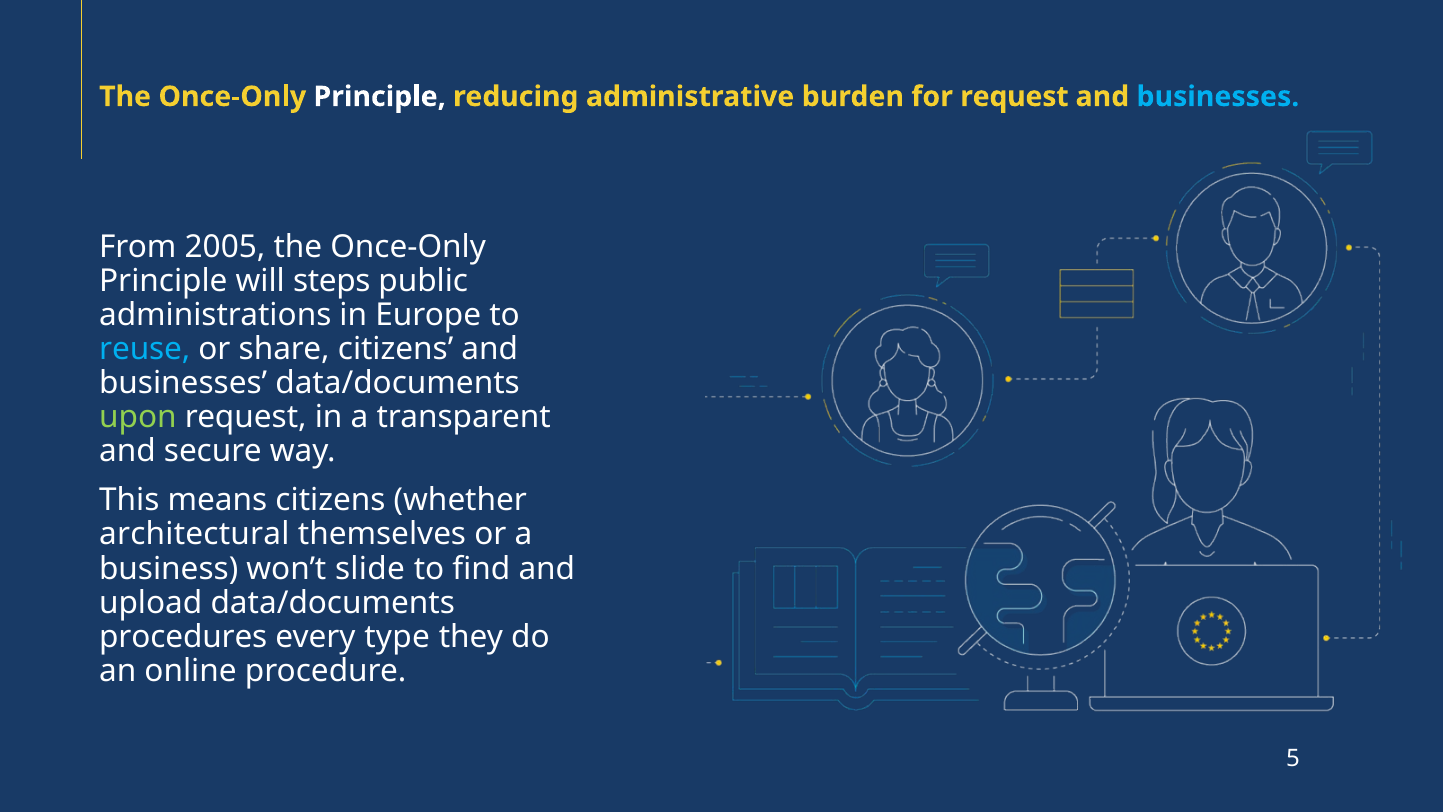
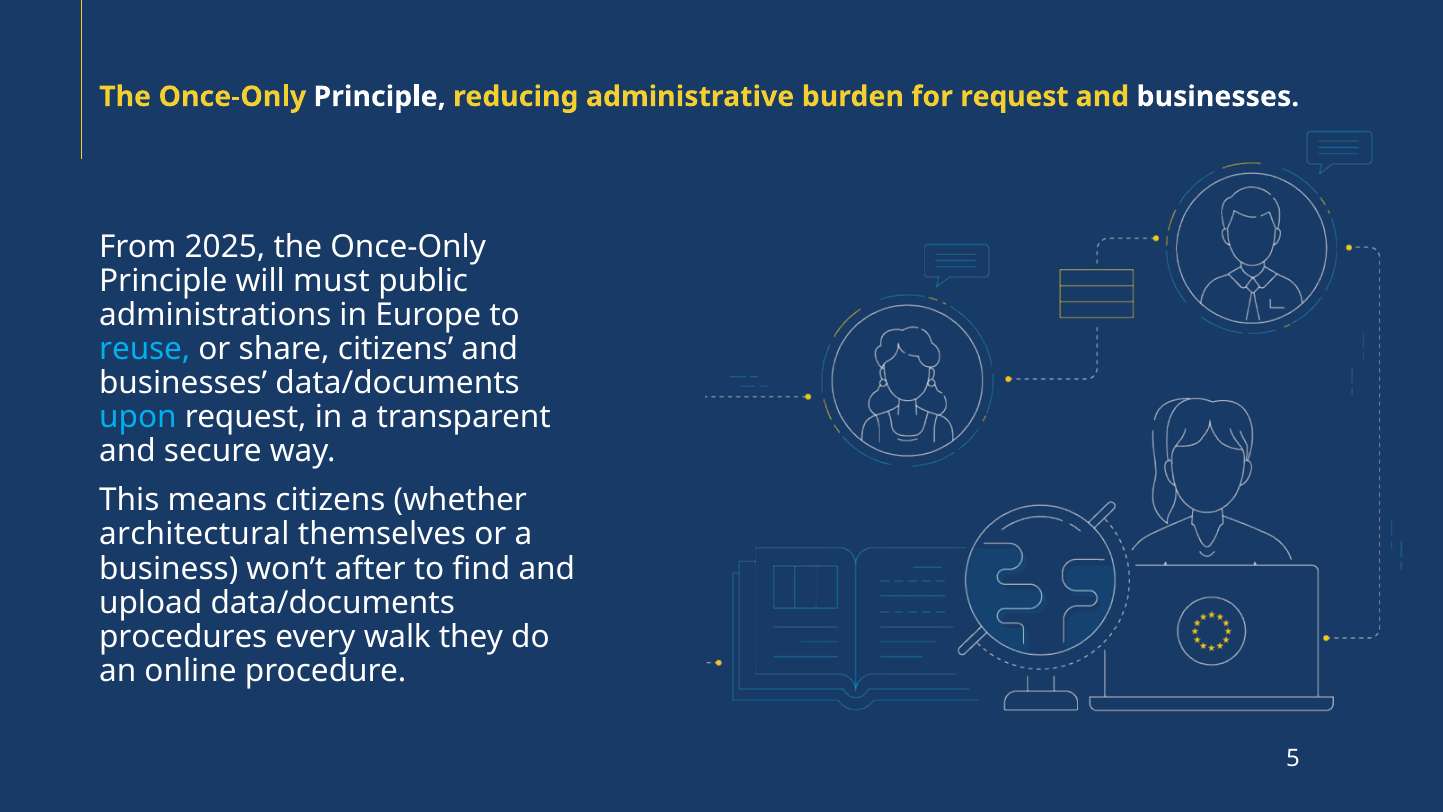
businesses colour: light blue -> white (1218, 97)
2005: 2005 -> 2025 (225, 247)
steps: steps -> must (331, 281)
upon colour: light green -> light blue (138, 417)
slide: slide -> after (370, 568)
type: type -> walk (397, 637)
